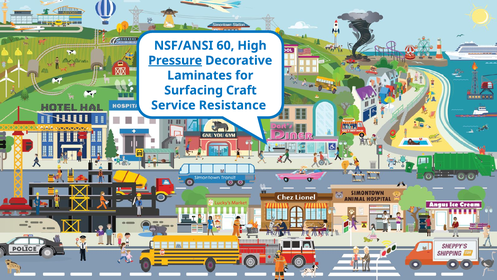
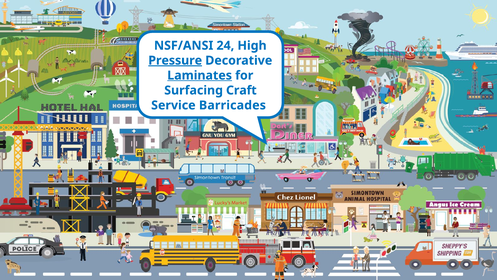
60: 60 -> 24 (225, 46)
Laminates underline: none -> present (200, 75)
Resistance: Resistance -> Barricades (232, 105)
